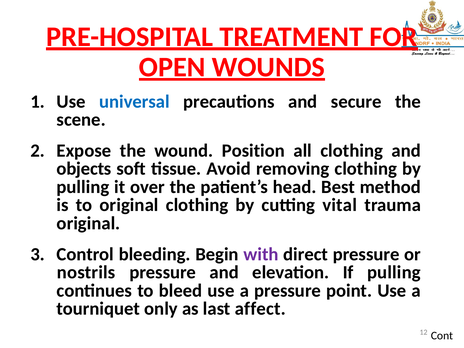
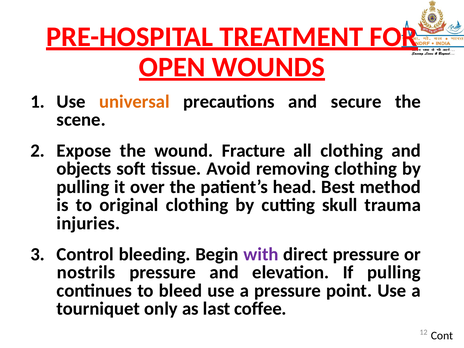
universal colour: blue -> orange (134, 102)
Position: Position -> Fracture (253, 151)
vital: vital -> skull (340, 205)
original: original -> injuries (88, 223)
affect: affect -> coffee (260, 309)
